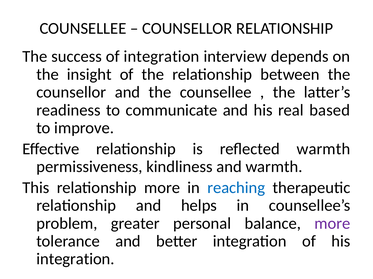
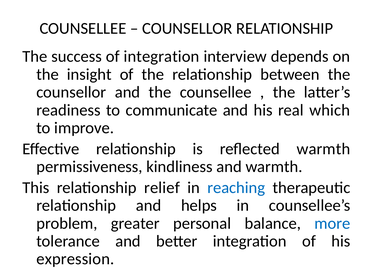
based: based -> which (330, 110)
relationship more: more -> relief (162, 188)
more colour: purple -> blue (332, 224)
integration: integration -> expression (75, 260)
